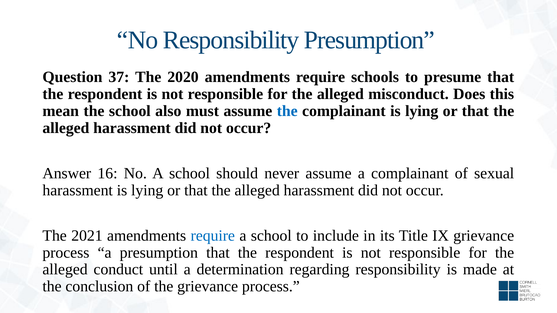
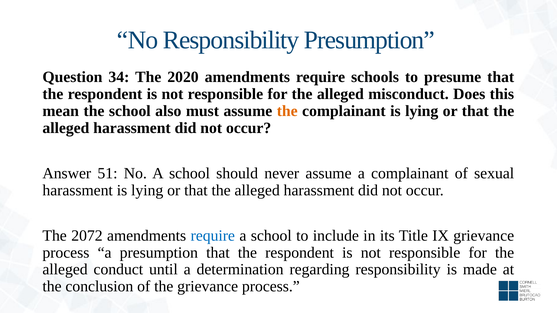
37: 37 -> 34 (119, 77)
the colour: blue -> orange (287, 111)
16: 16 -> 51 (108, 173)
2021: 2021 -> 2072 (87, 236)
